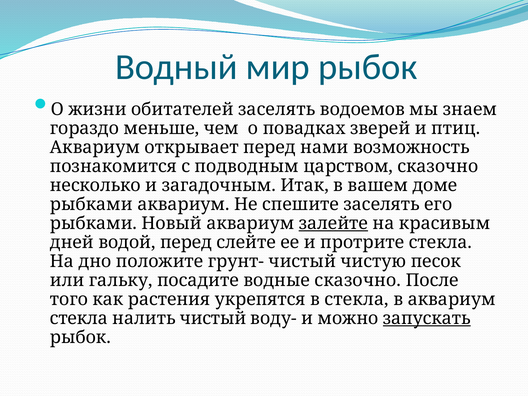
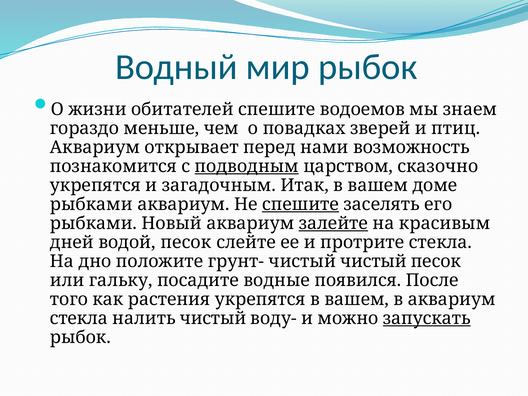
обитателей заселять: заселять -> спешите (277, 109)
подводным underline: none -> present (247, 166)
несколько: несколько -> укрепятся (95, 185)
спешите underline: none -> present (301, 204)
водой перед: перед -> песок (186, 242)
чистый чистую: чистую -> чистый (373, 261)
водные сказочно: сказочно -> появился (358, 280)
укрепятся в стекла: стекла -> вашем (357, 299)
